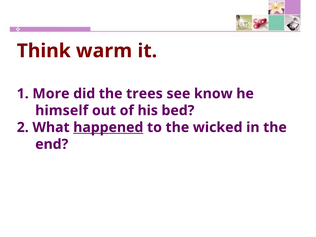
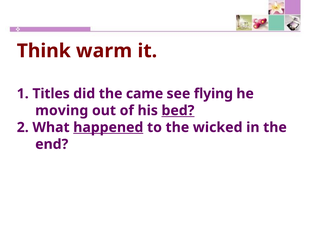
More: More -> Titles (51, 94)
trees: trees -> came (145, 94)
know: know -> flying (213, 94)
himself: himself -> moving (62, 111)
bed underline: none -> present (178, 111)
